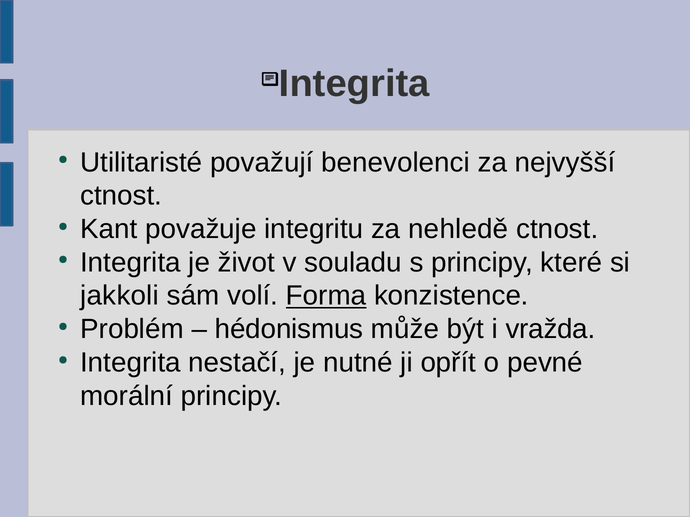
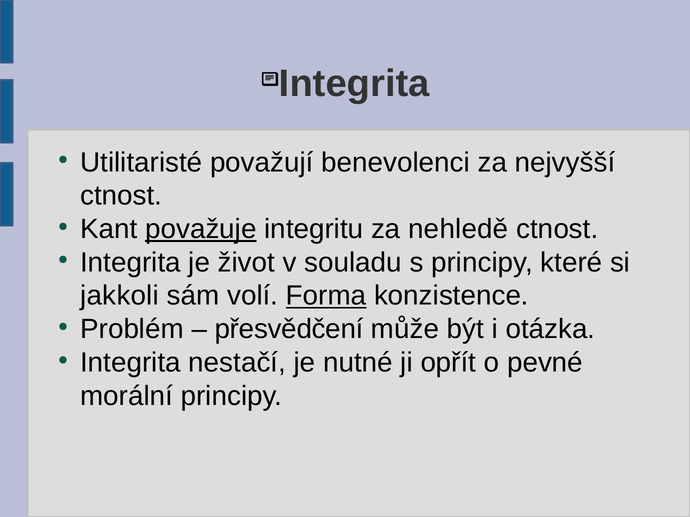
považuje underline: none -> present (201, 229)
hédonismus: hédonismus -> přesvědčení (289, 329)
vražda: vražda -> otázka (550, 329)
